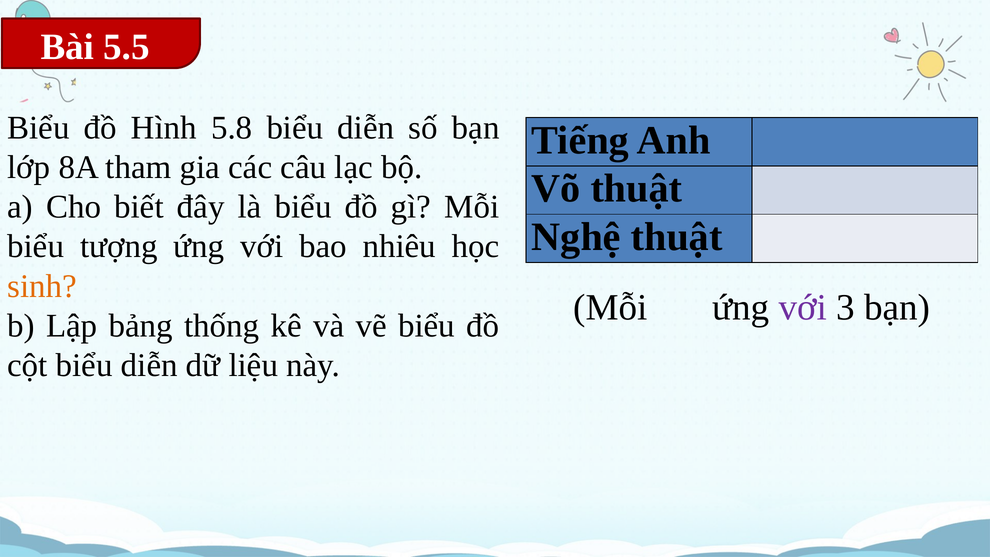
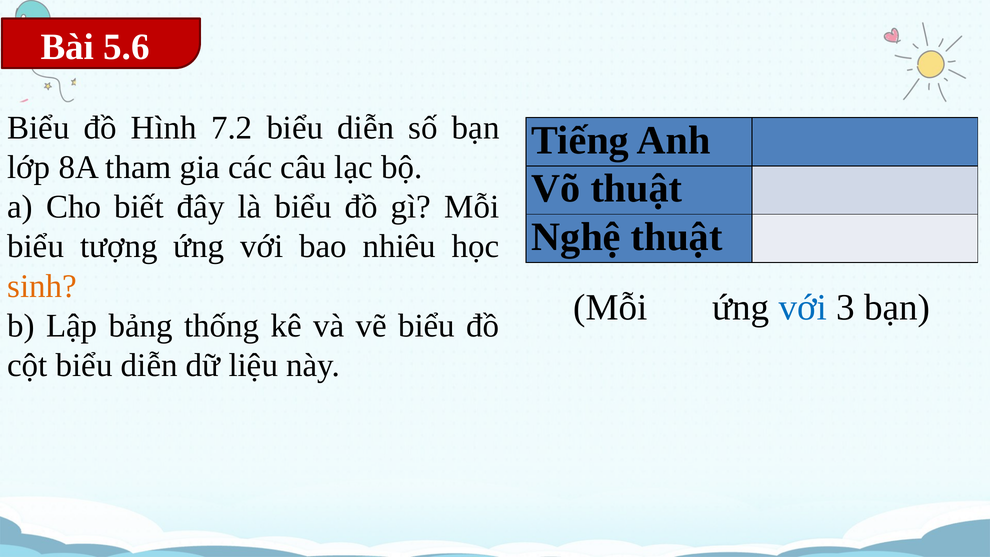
5.5: 5.5 -> 5.6 (127, 47)
5.8: 5.8 -> 7.2 (232, 128)
với colour: purple -> blue (803, 307)
